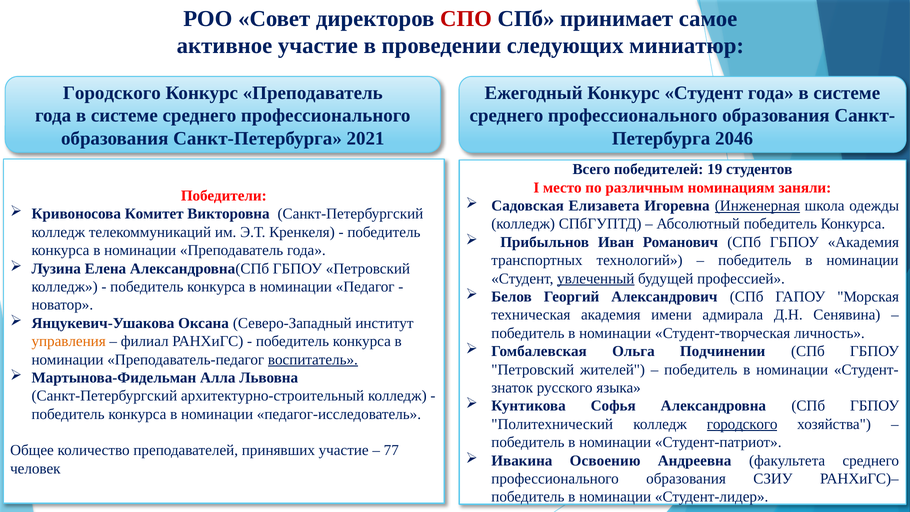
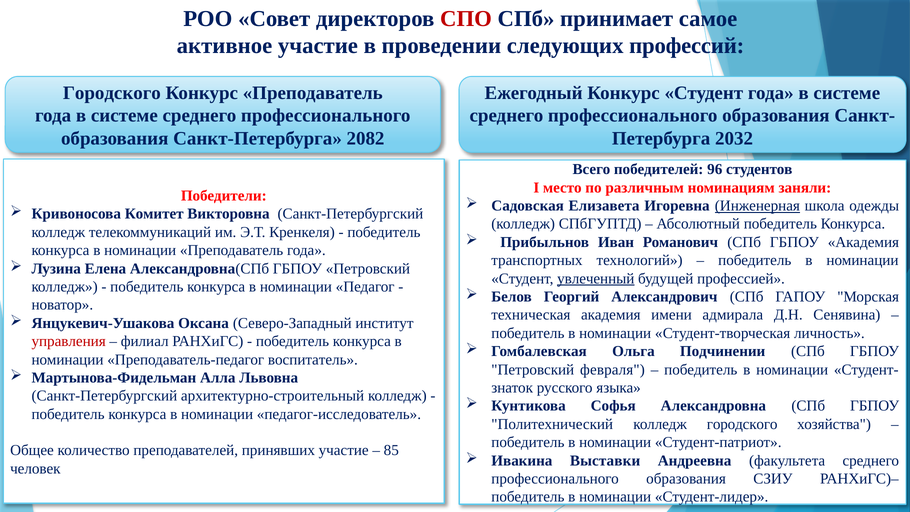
миниатюр: миниатюр -> профессий (687, 46)
2021: 2021 -> 2082 (366, 138)
2046: 2046 -> 2032 (734, 138)
19: 19 -> 96 (715, 169)
управления colour: orange -> red (69, 341)
воспитатель underline: present -> none (313, 359)
жителей: жителей -> февраля (612, 369)
городского underline: present -> none (742, 424)
77: 77 -> 85 (391, 450)
Освоению: Освоению -> Выставки (605, 460)
